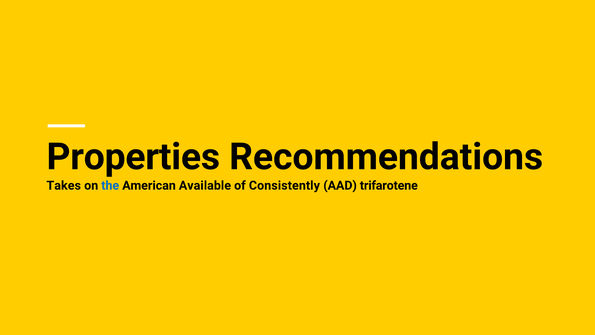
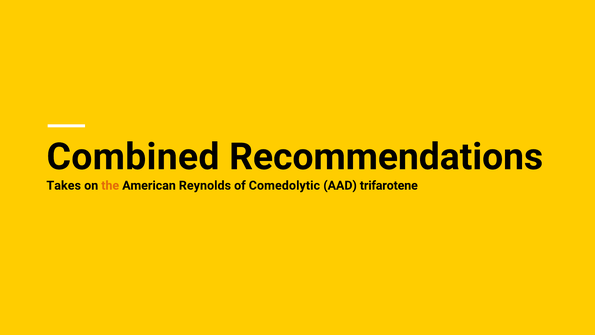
Properties: Properties -> Combined (133, 157)
the colour: blue -> orange (110, 185)
Available: Available -> Reynolds (205, 185)
Consistently: Consistently -> Comedolytic (284, 185)
